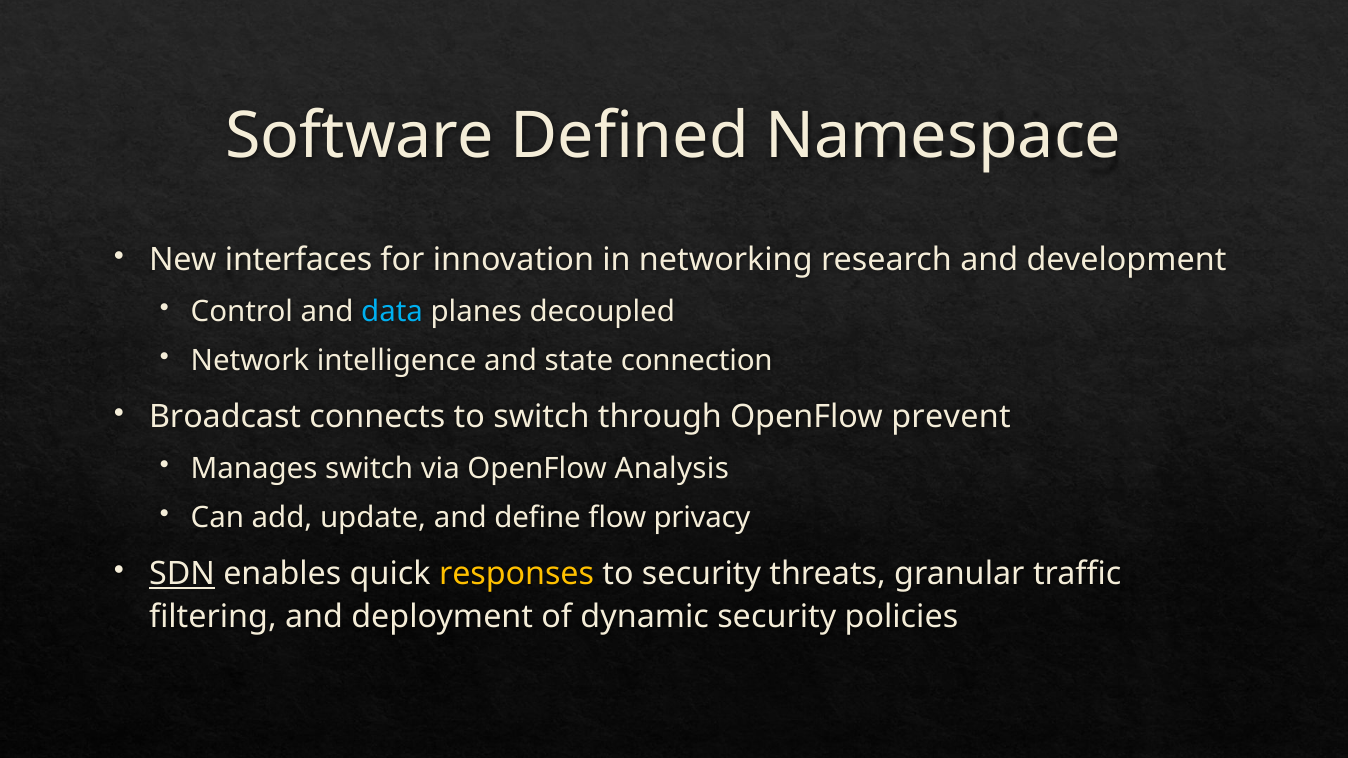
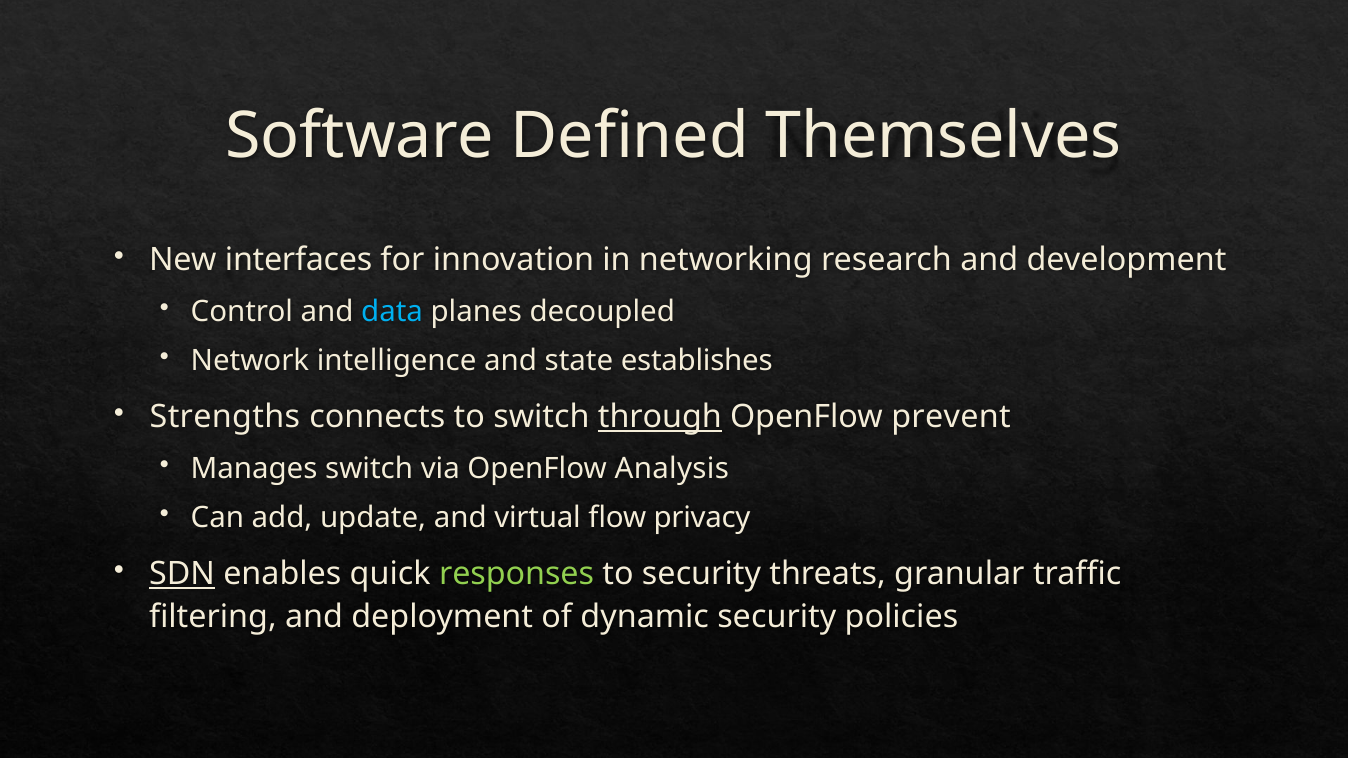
Namespace: Namespace -> Themselves (943, 137)
connection: connection -> establishes (697, 361)
Broadcast: Broadcast -> Strengths (225, 417)
through underline: none -> present (660, 417)
define: define -> virtual (538, 518)
responses colour: yellow -> light green (517, 574)
